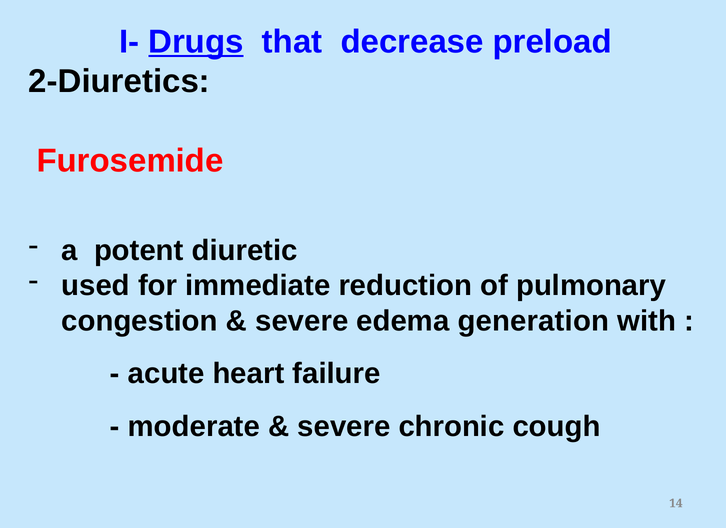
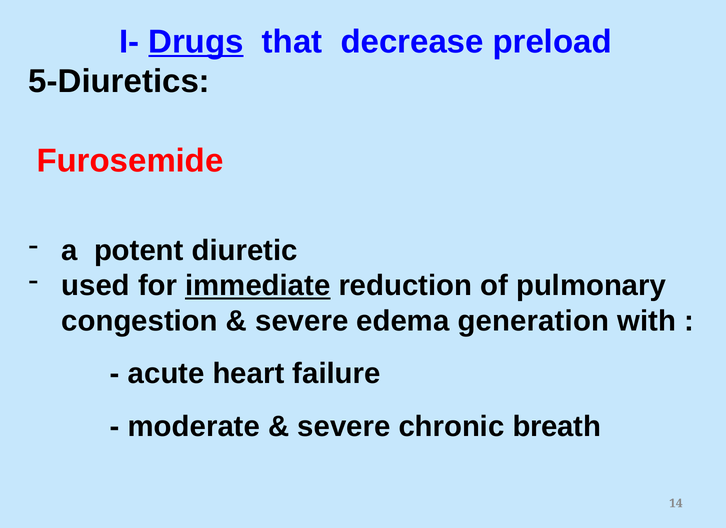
2-Diuretics: 2-Diuretics -> 5-Diuretics (119, 81)
immediate underline: none -> present (258, 286)
cough: cough -> breath (557, 427)
